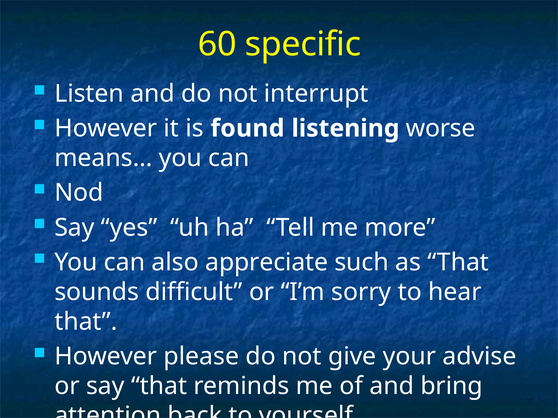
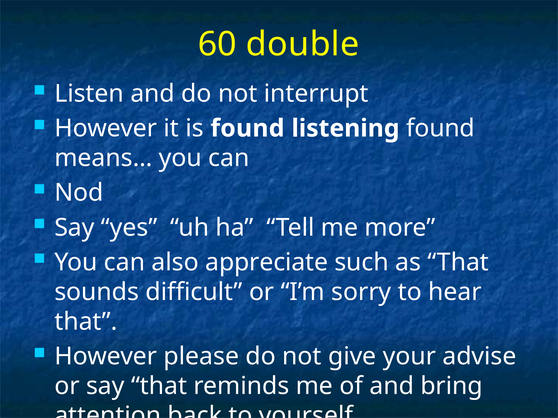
specific: specific -> double (303, 44)
listening worse: worse -> found (441, 129)
